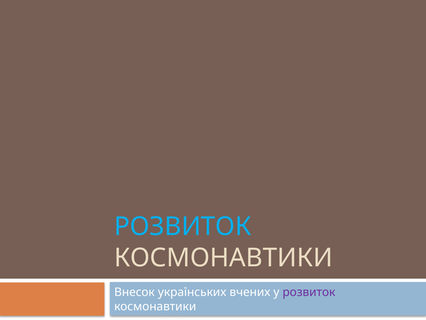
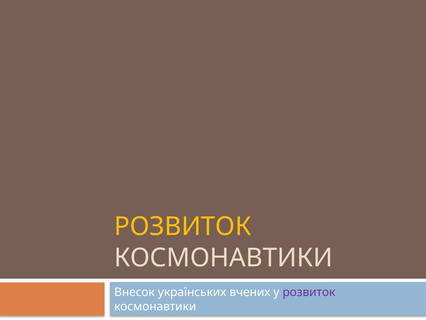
РОЗВИТОК colour: light blue -> yellow (183, 226)
